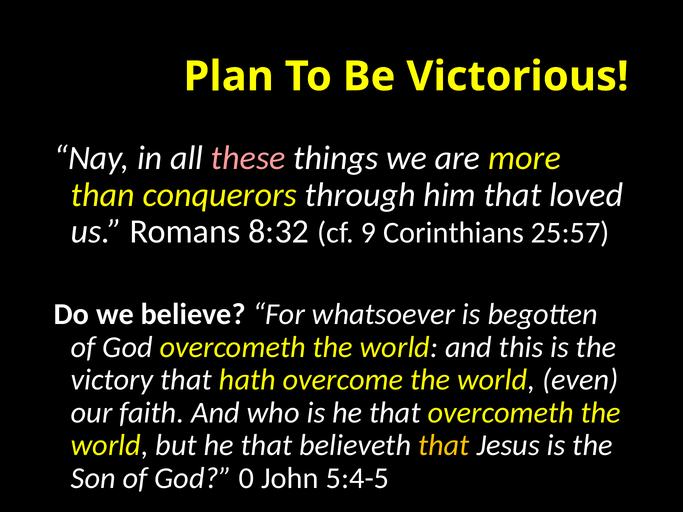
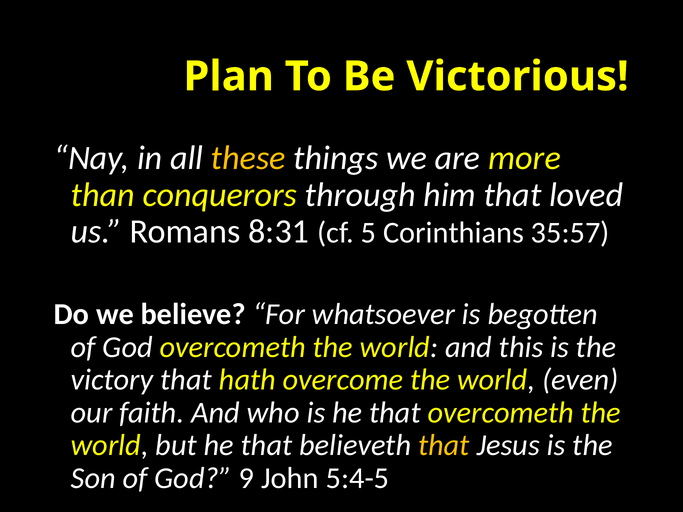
these colour: pink -> yellow (248, 158)
8:32: 8:32 -> 8:31 (279, 232)
9: 9 -> 5 (369, 233)
25:57: 25:57 -> 35:57 (570, 233)
0: 0 -> 9 (247, 478)
